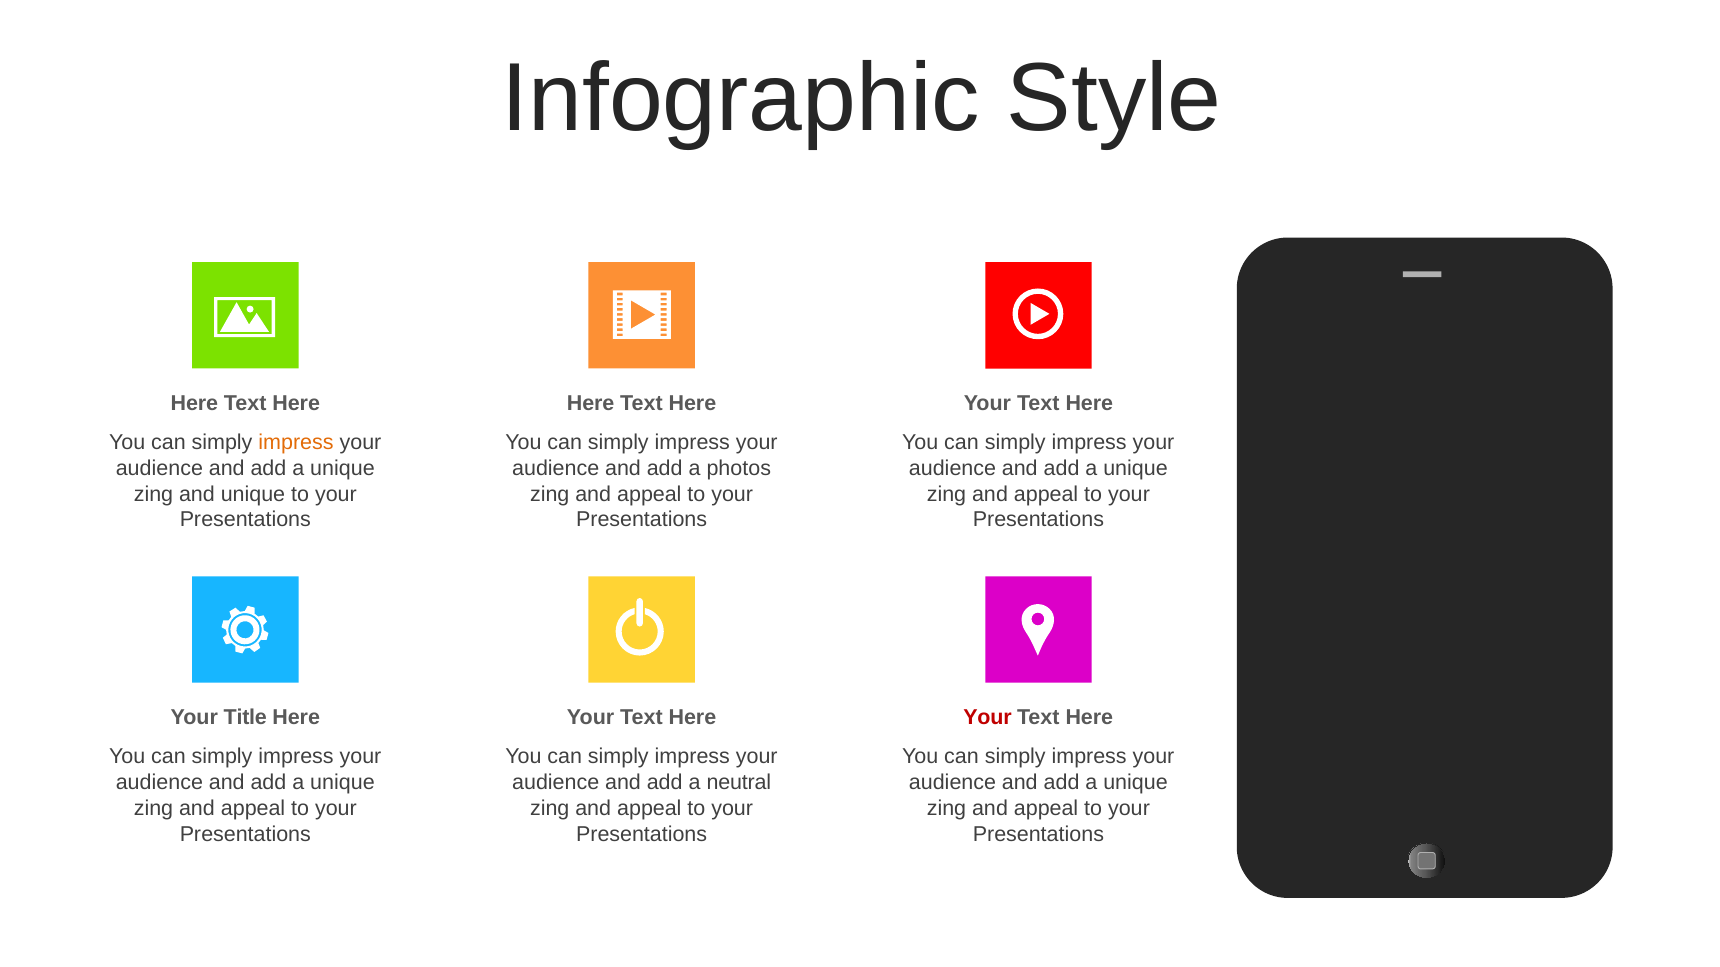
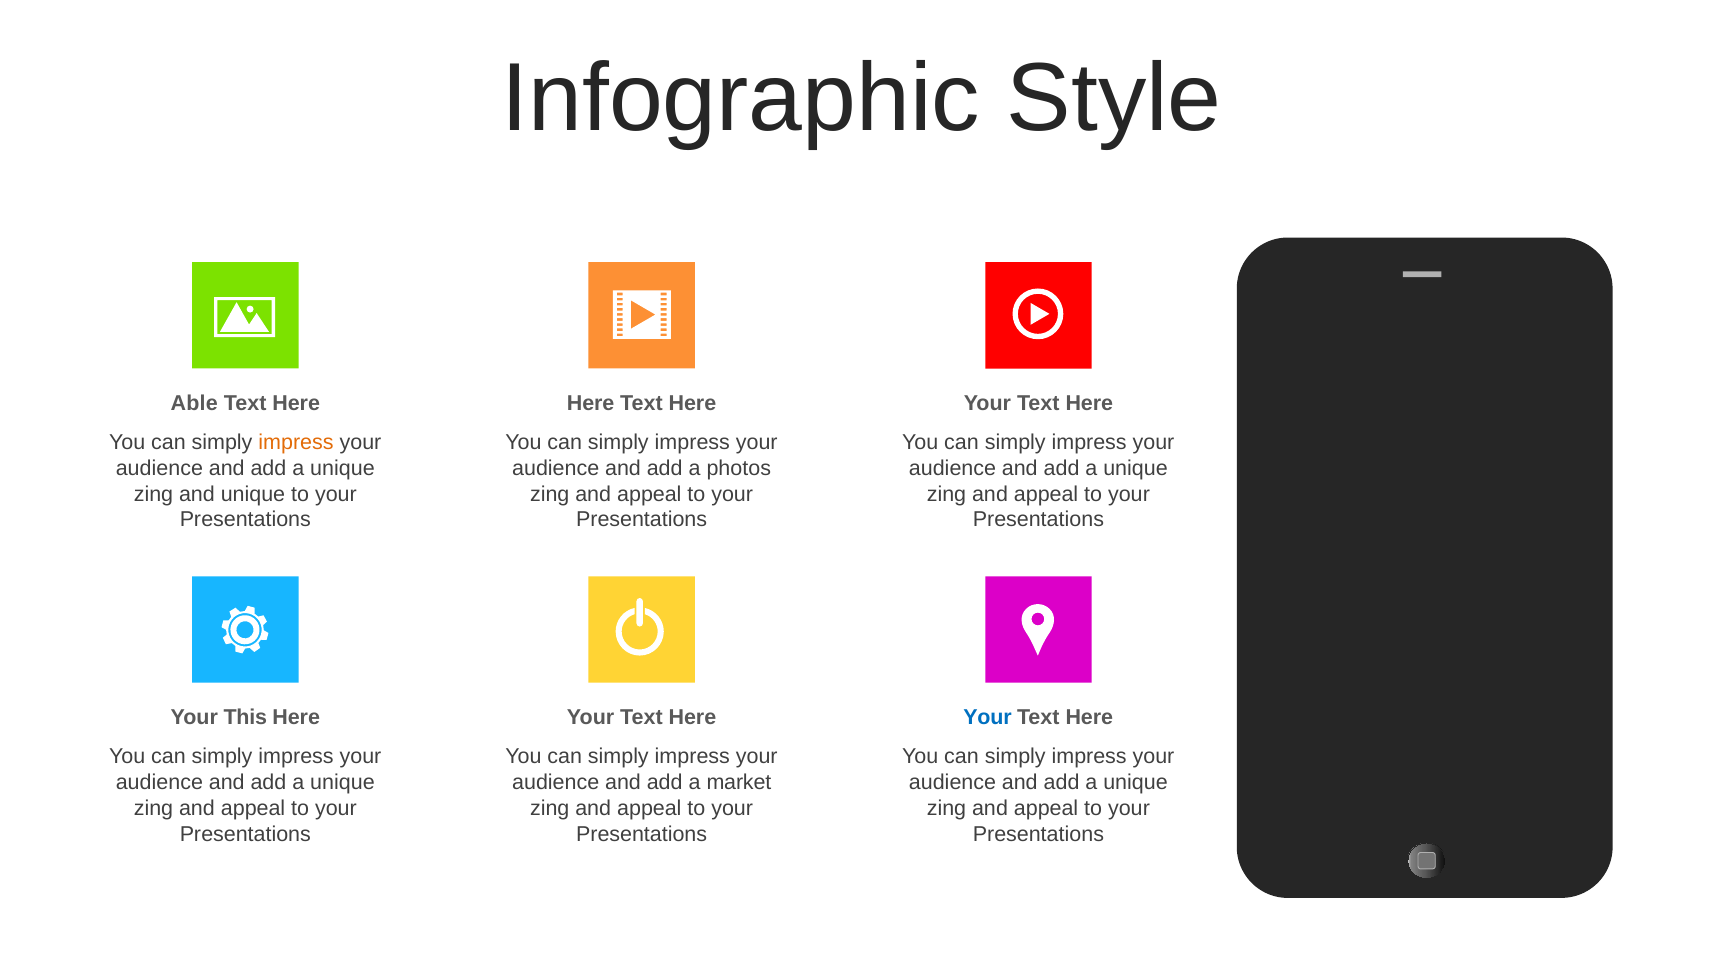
Here: Here -> Able (194, 404)
Title: Title -> This (245, 718)
Your colour: red -> blue (988, 718)
neutral: neutral -> market (739, 783)
